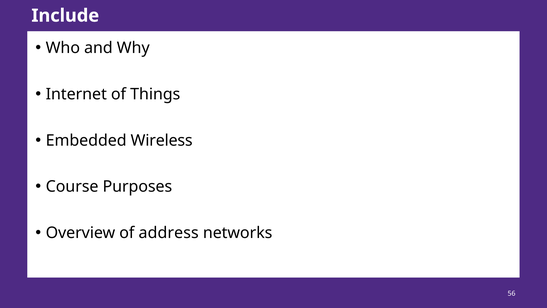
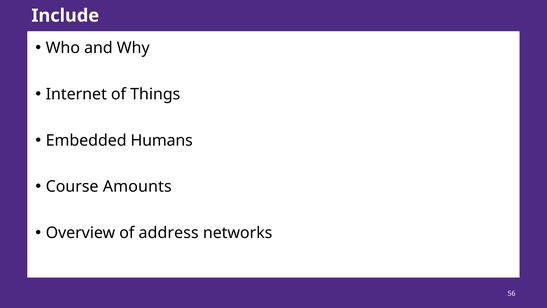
Wireless: Wireless -> Humans (162, 140)
Purposes: Purposes -> Amounts (137, 186)
